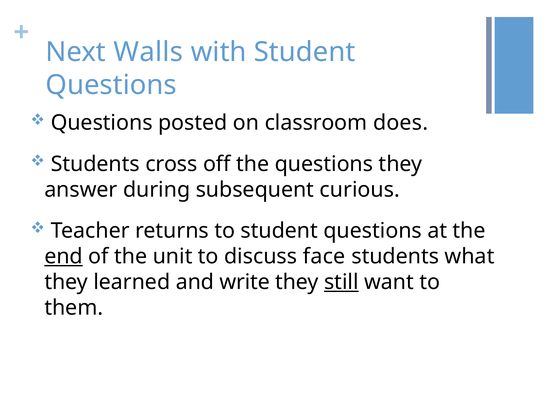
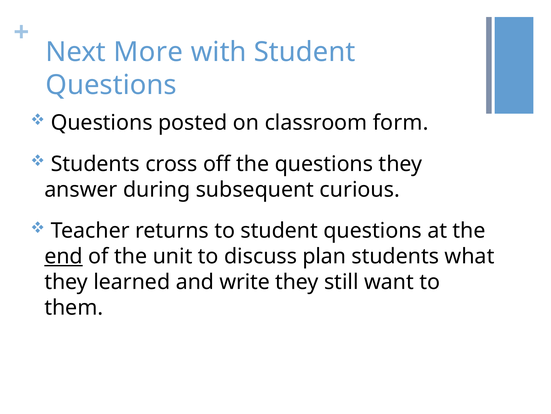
Walls: Walls -> More (148, 52)
does: does -> form (401, 123)
face: face -> plan (324, 256)
still underline: present -> none (341, 282)
